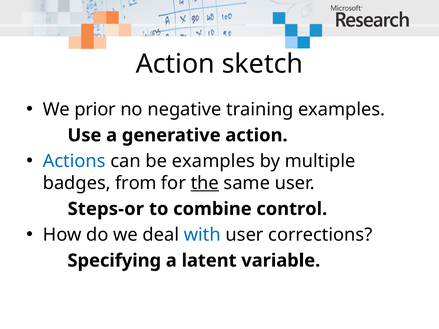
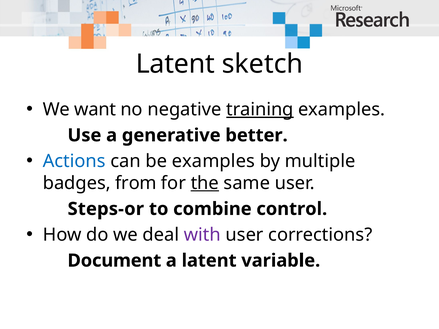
Action: Action -> Latent (175, 64)
prior: prior -> want (95, 110)
training underline: none -> present (260, 110)
generative action: action -> better (257, 135)
with colour: blue -> purple (202, 235)
Specifying: Specifying -> Document (114, 261)
